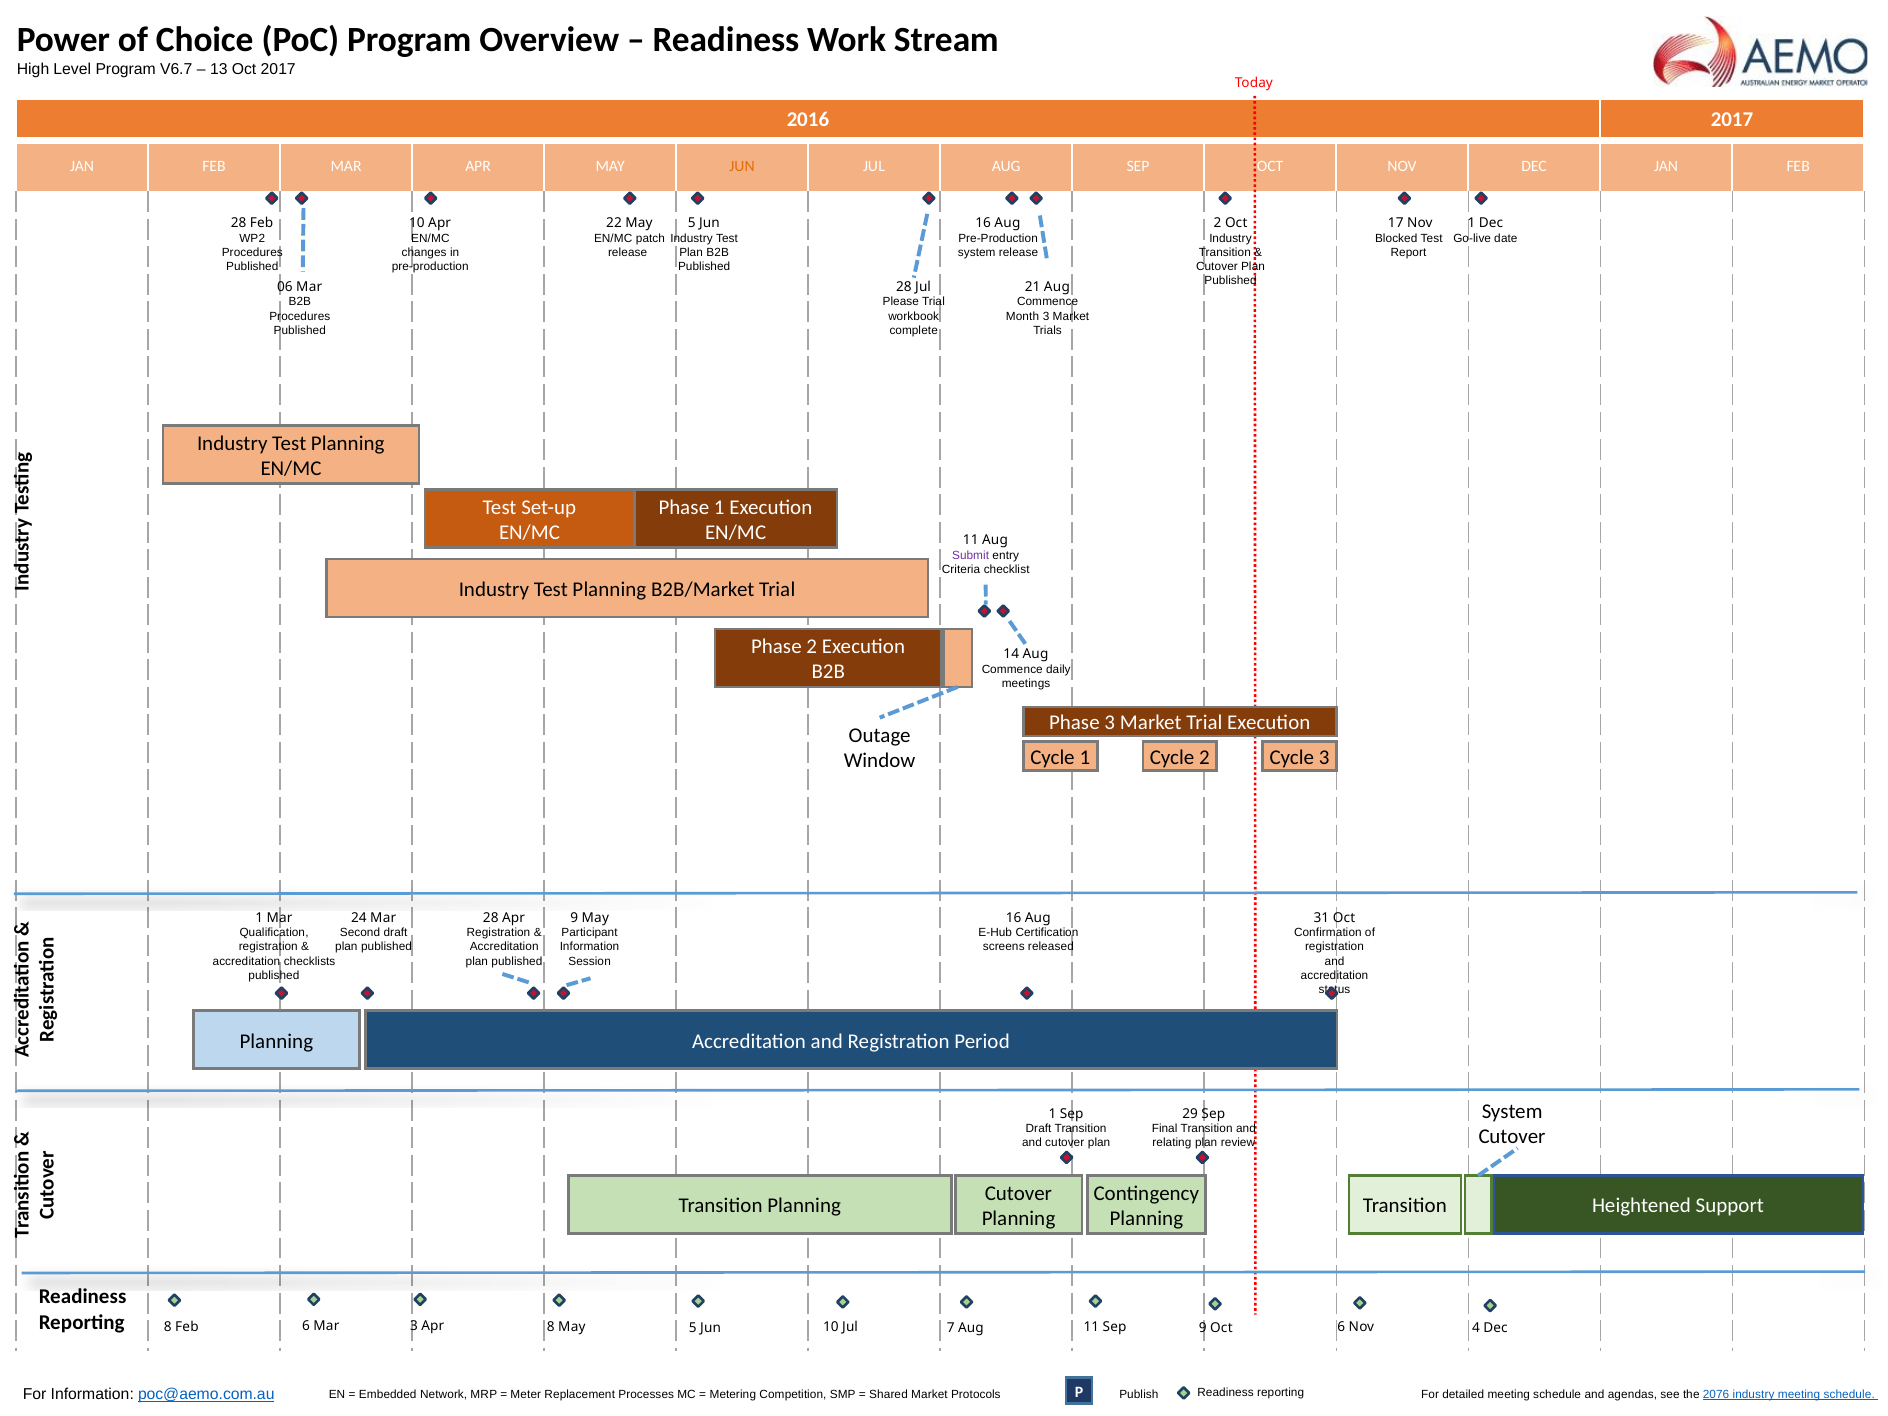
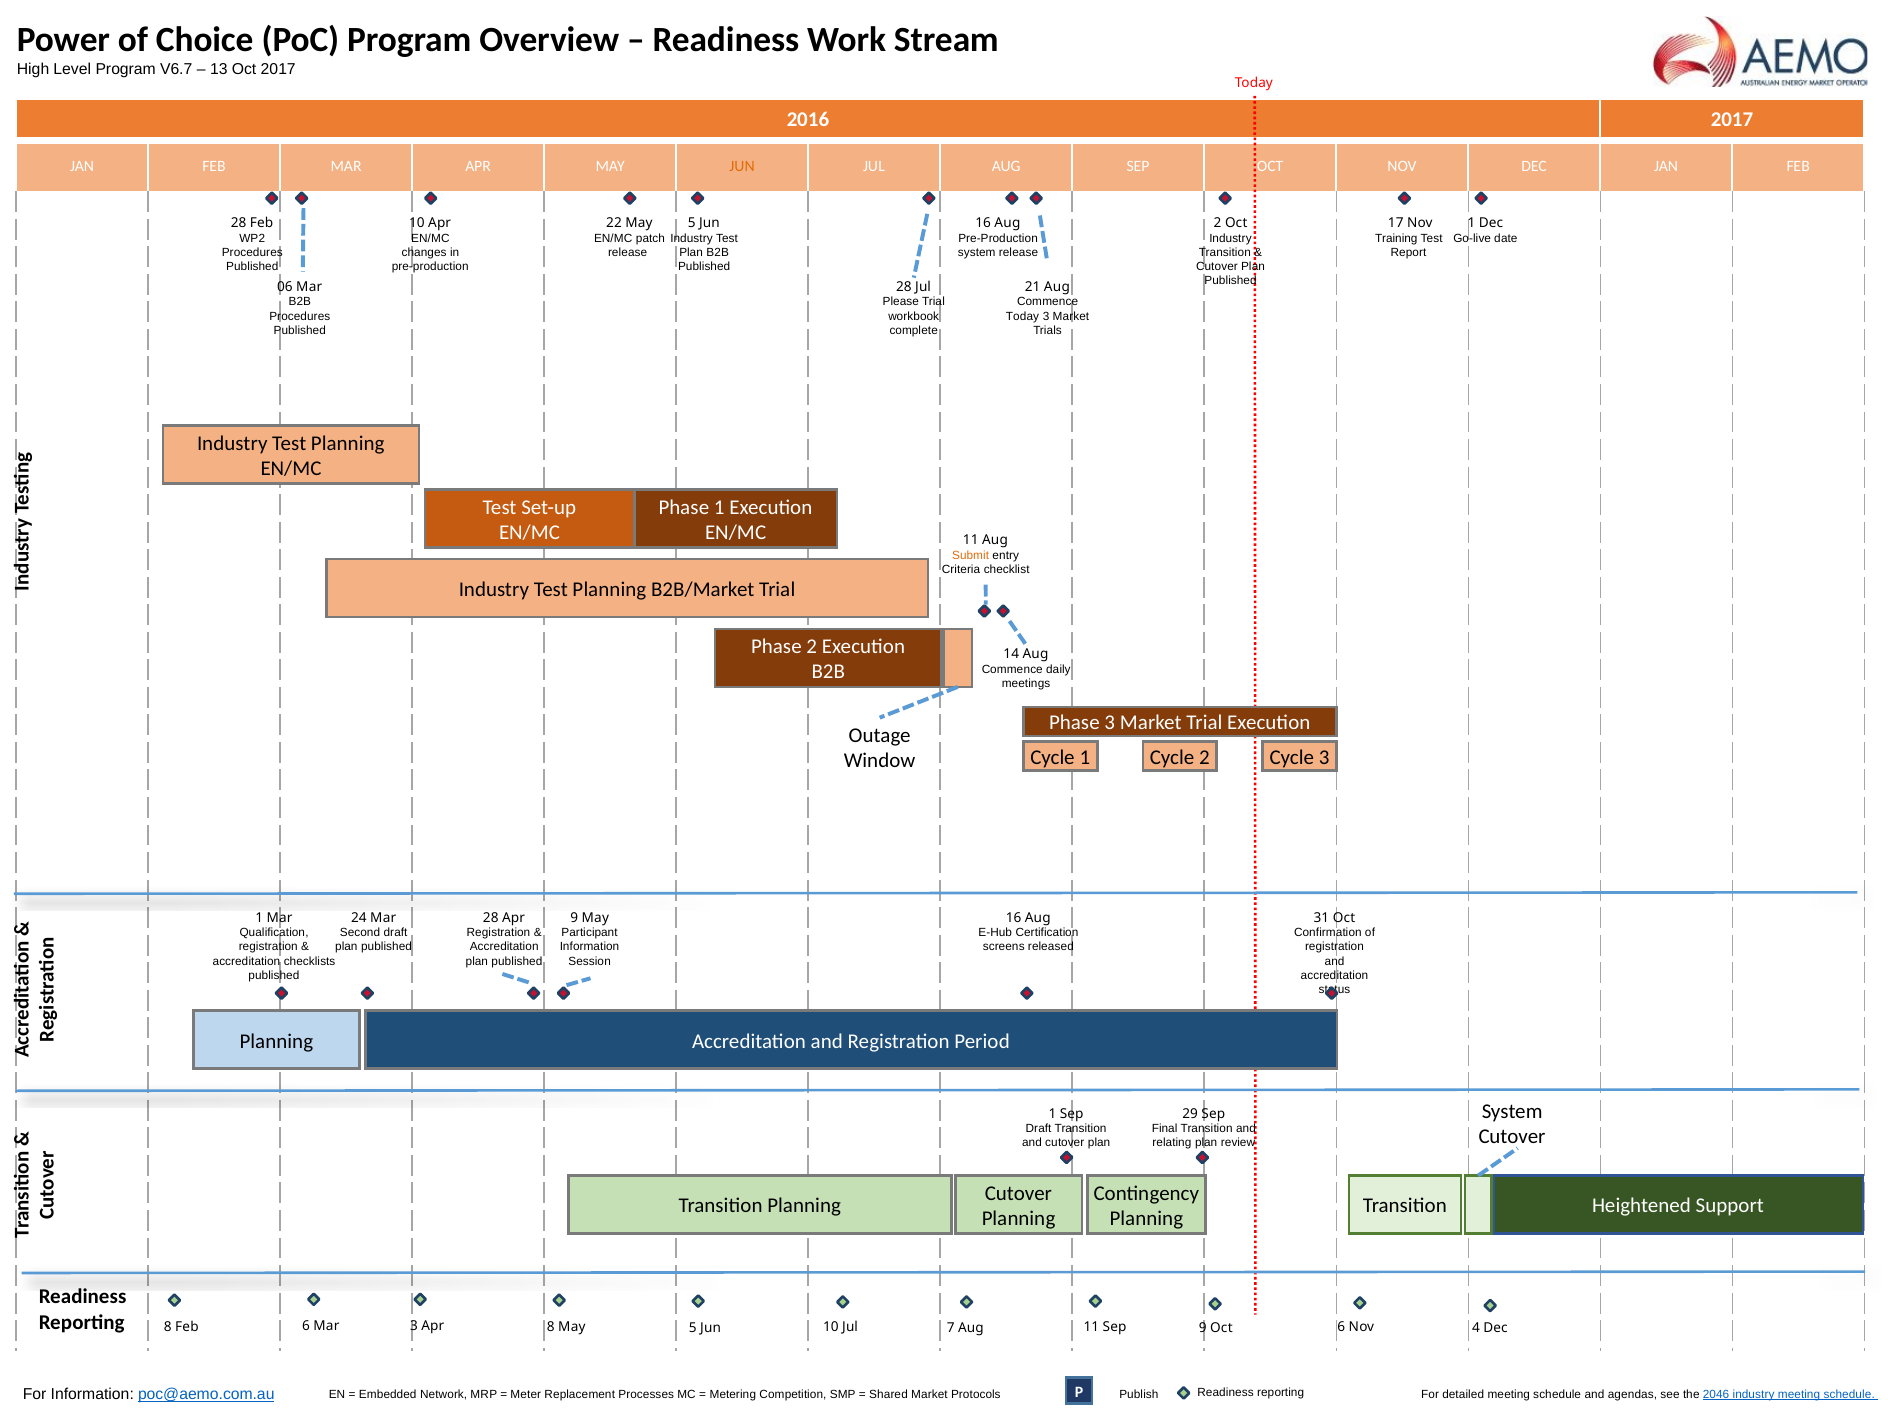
Blocked: Blocked -> Training (1396, 238)
Month: Month -> Today (1022, 316)
Submit colour: purple -> orange (971, 555)
2076: 2076 -> 2046 (1716, 1394)
